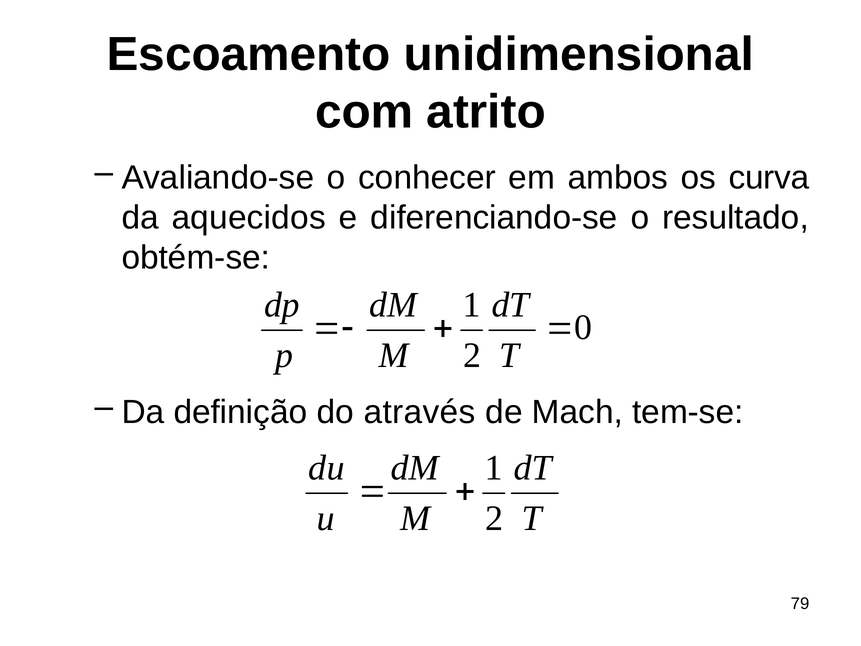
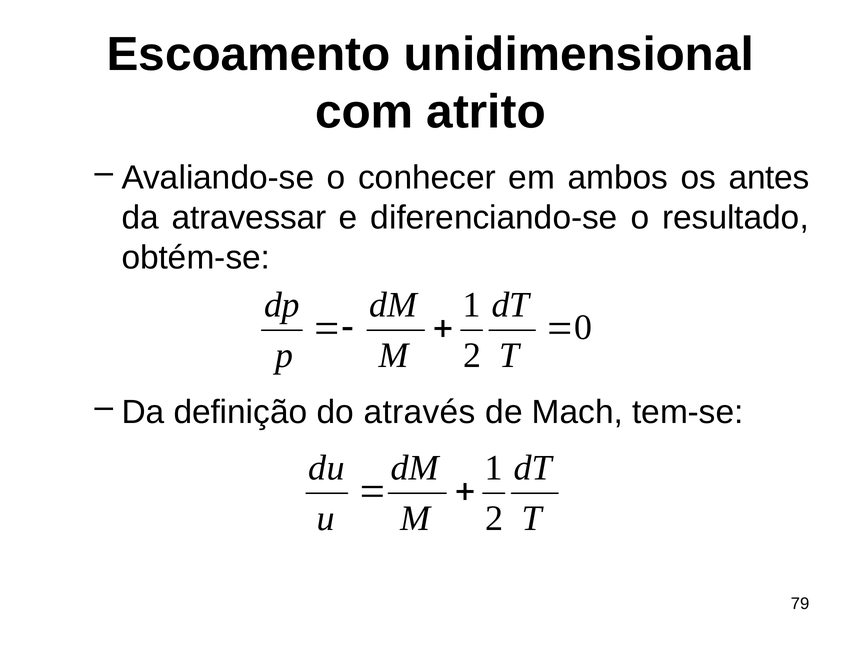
curva: curva -> antes (769, 177)
aquecidos: aquecidos -> atravessar (249, 218)
